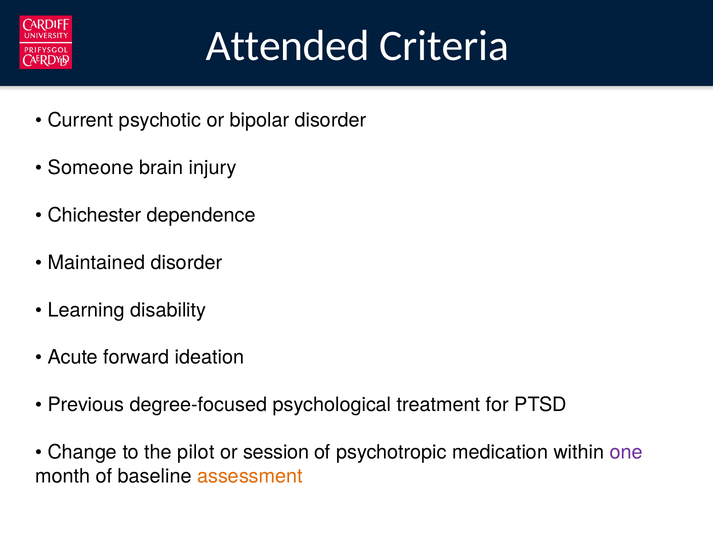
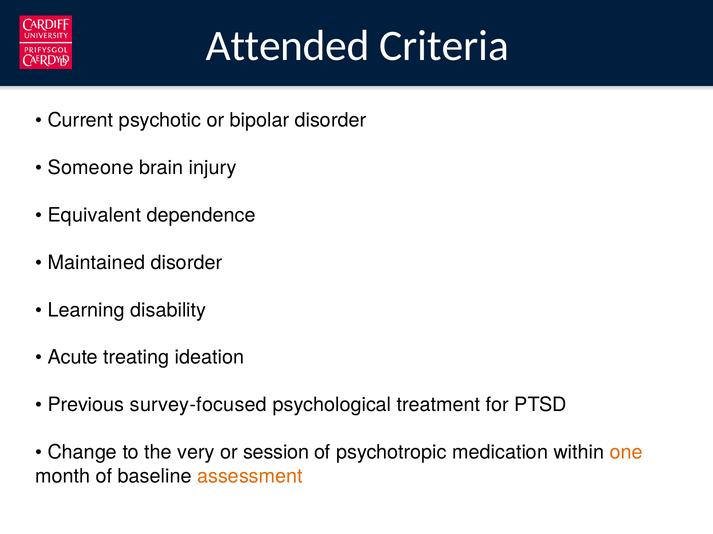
Chichester: Chichester -> Equivalent (94, 215)
forward: forward -> treating (136, 358)
degree-focused: degree-focused -> survey-focused (198, 406)
pilot: pilot -> very (196, 453)
one colour: purple -> orange (626, 453)
